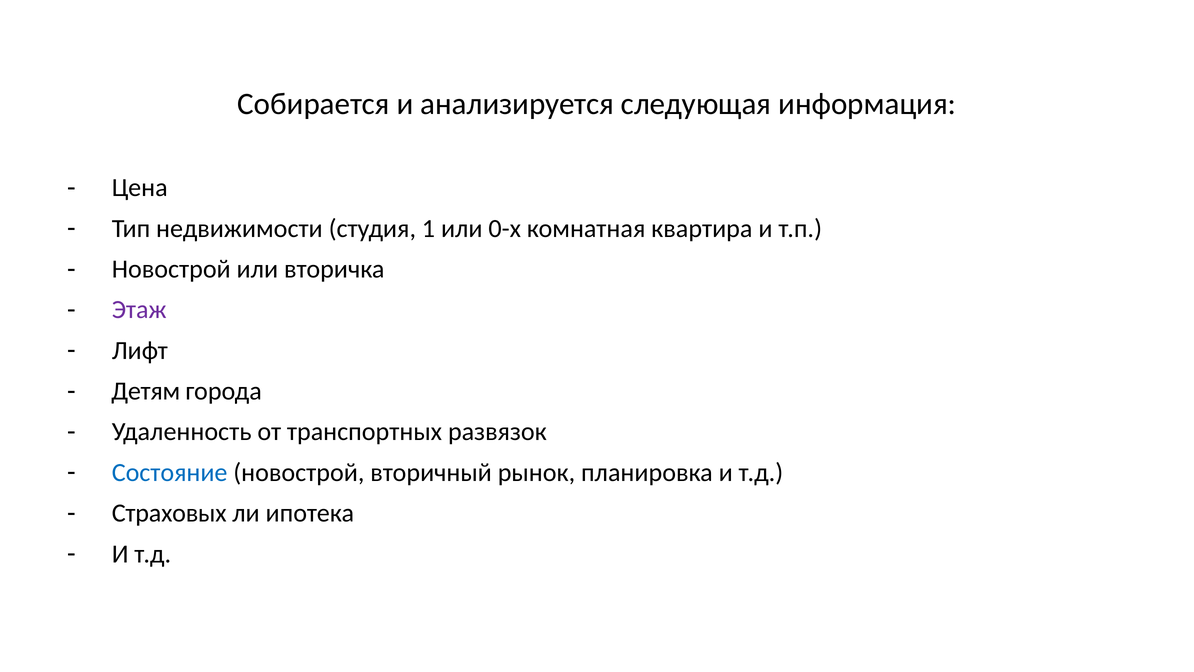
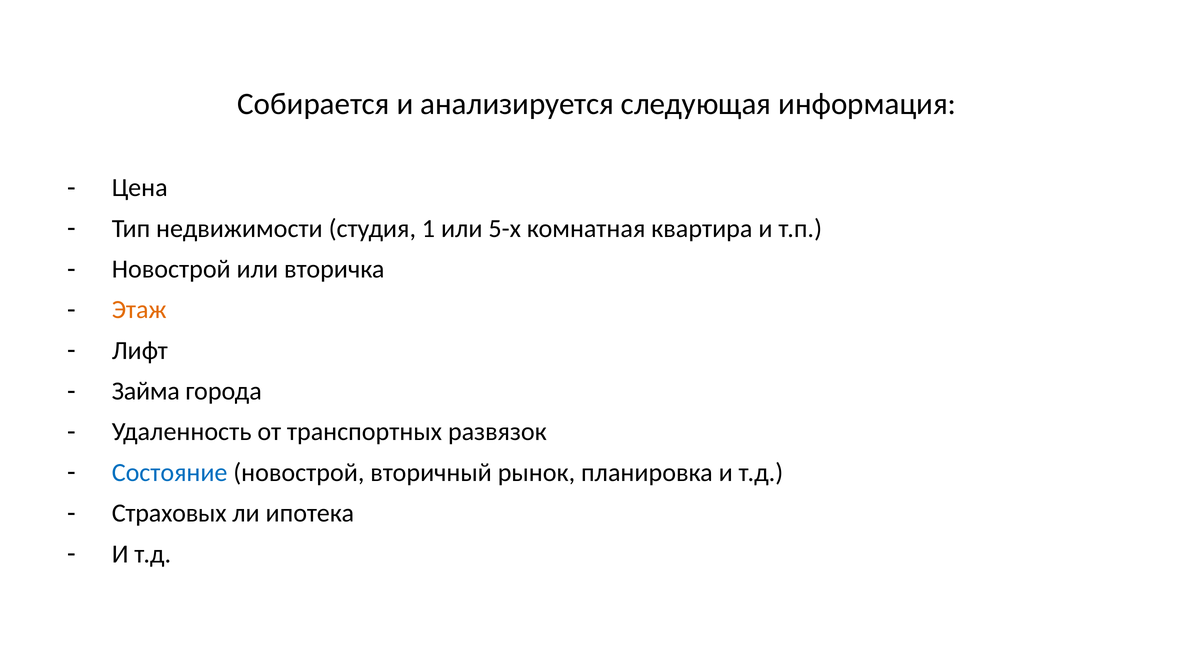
0-х: 0-х -> 5-х (505, 228)
Этаж colour: purple -> orange (139, 310)
Детям: Детям -> Займа (146, 391)
